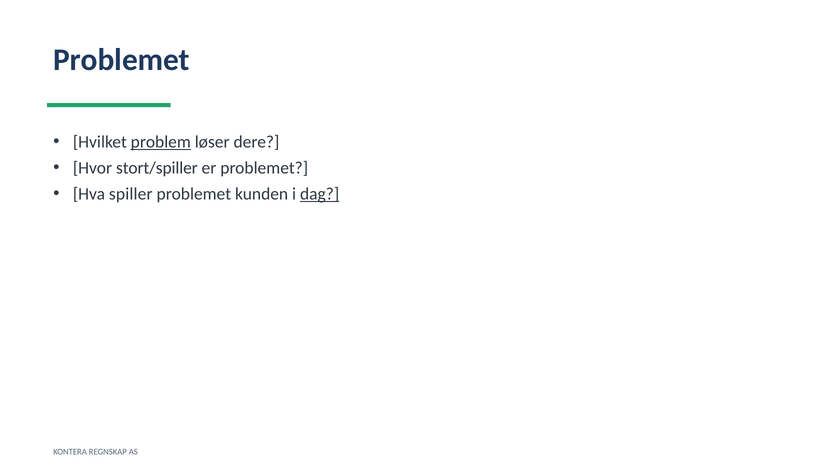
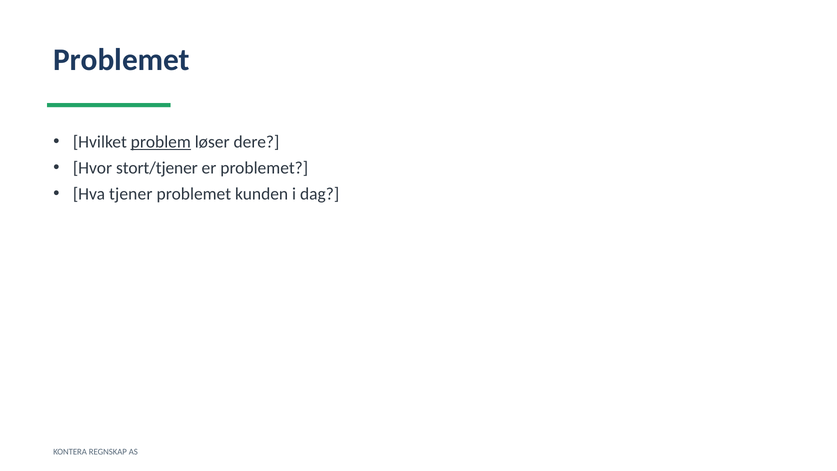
stort/spiller: stort/spiller -> stort/tjener (157, 168)
spiller: spiller -> tjener (131, 194)
dag underline: present -> none (320, 194)
